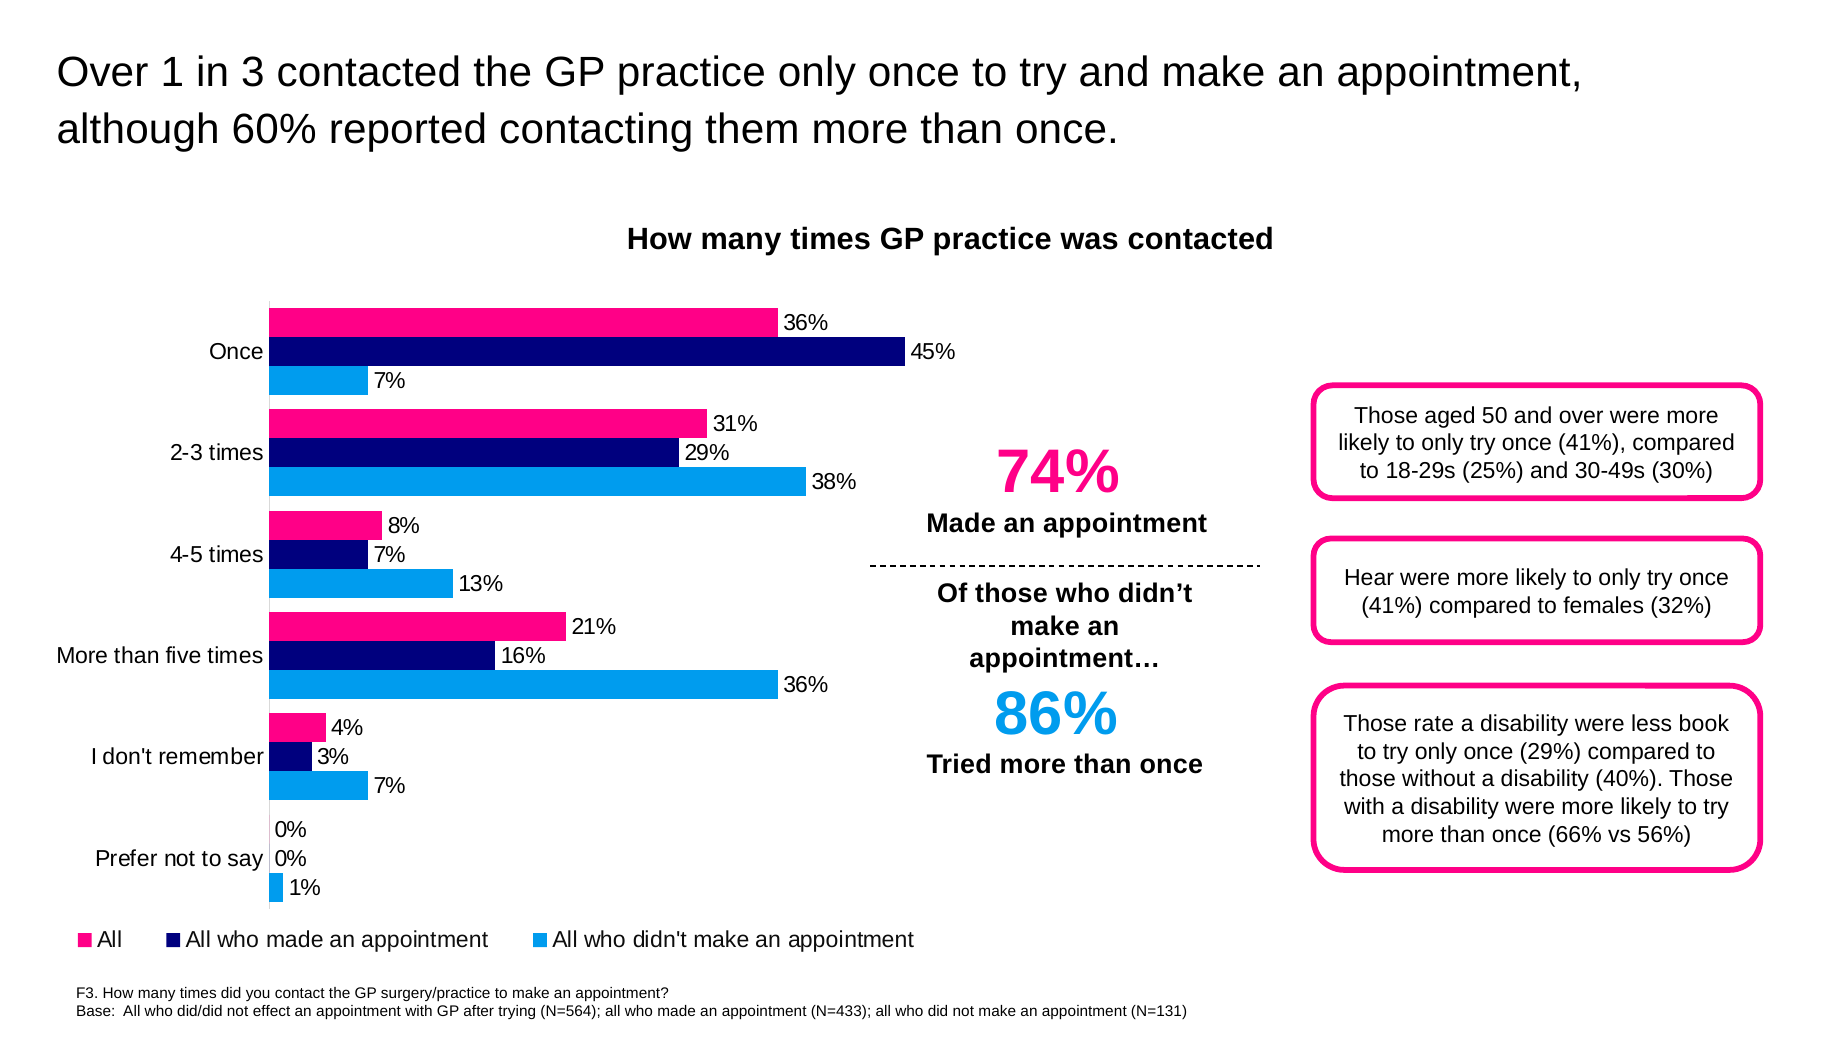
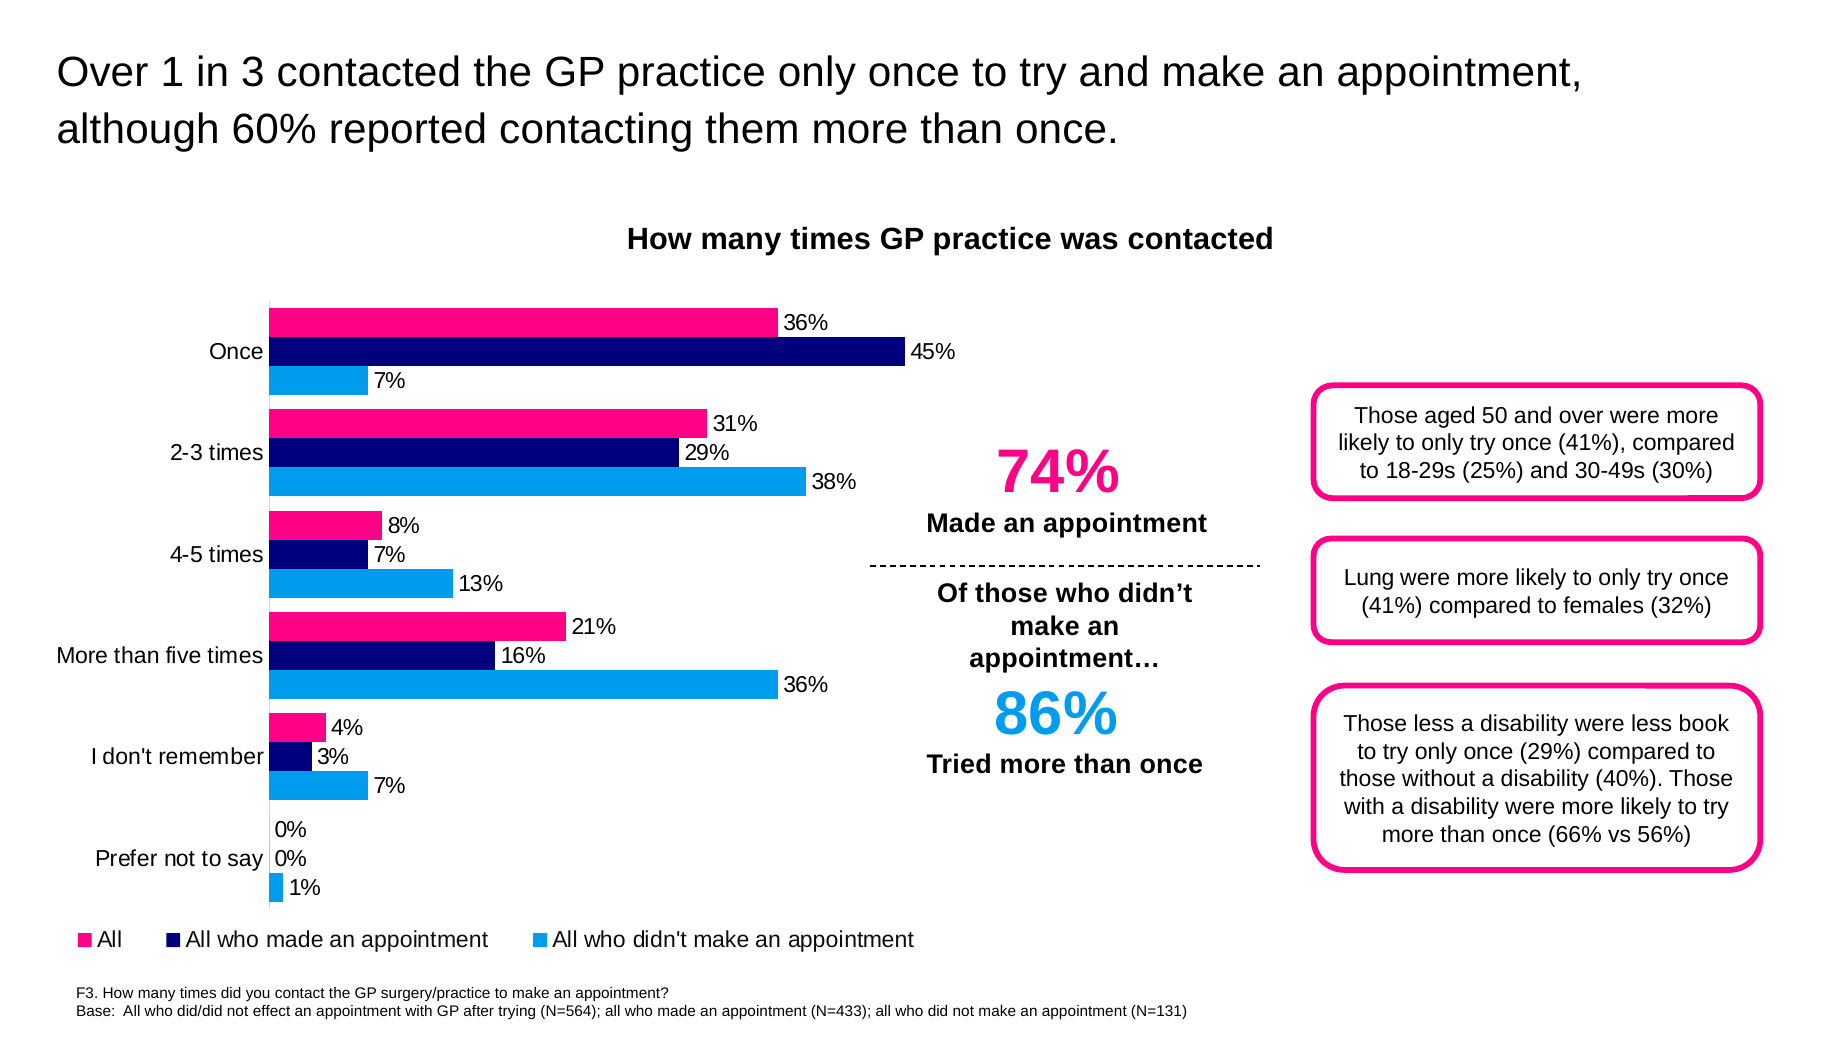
Hear: Hear -> Lung (1369, 578)
Those rate: rate -> less (1434, 724)
